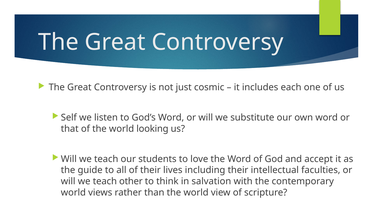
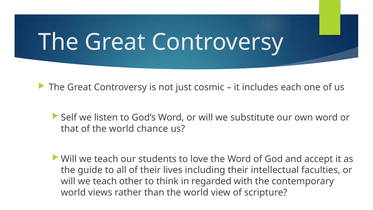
looking: looking -> chance (152, 129)
salvation: salvation -> regarded (211, 181)
